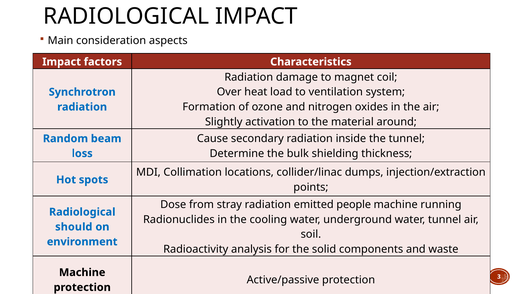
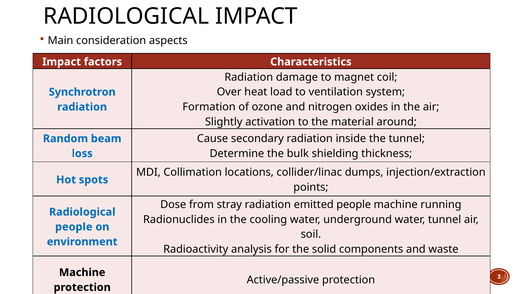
should: should -> people (74, 227)
